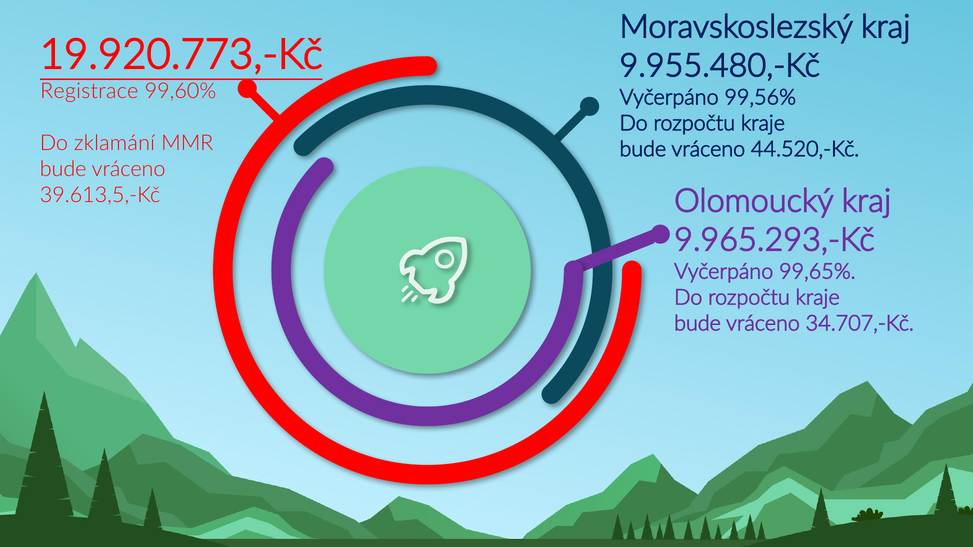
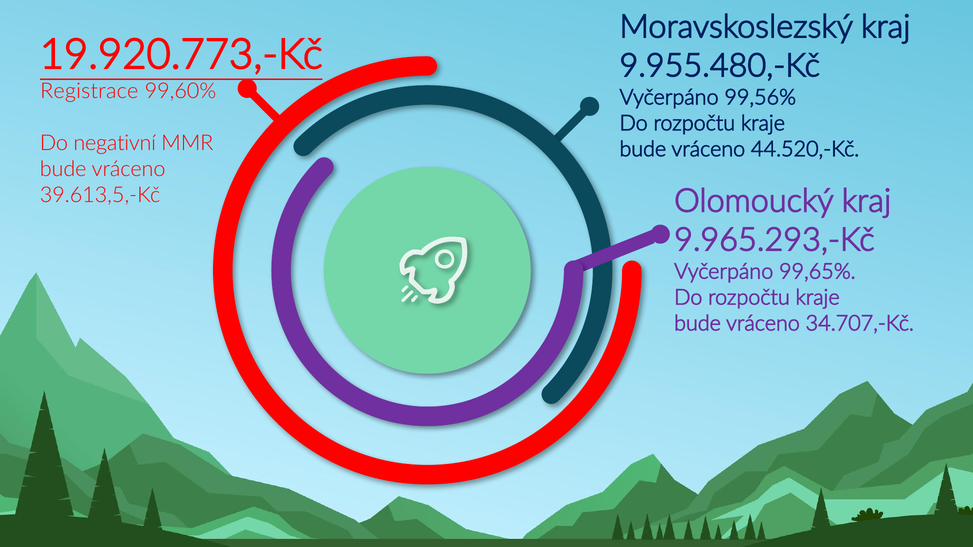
zklamání: zklamání -> negativní (115, 143)
